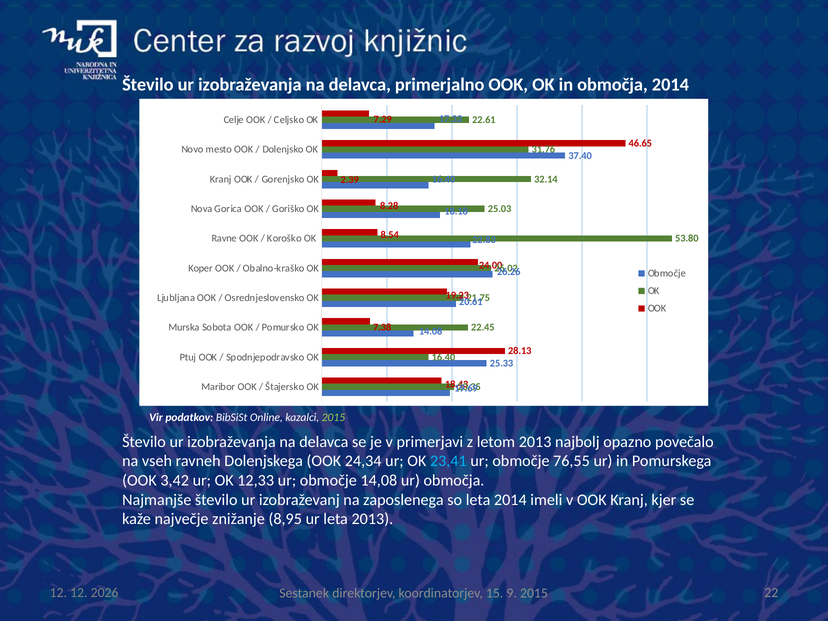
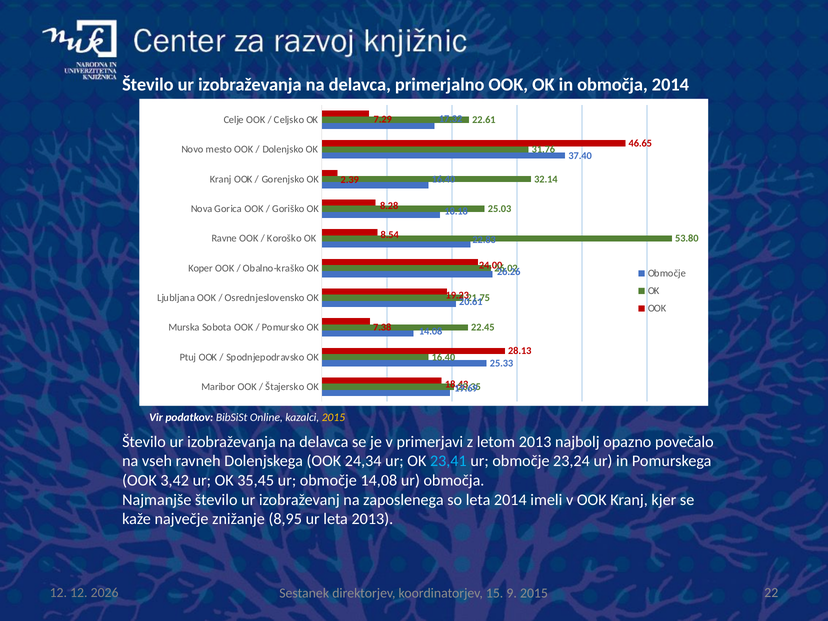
2015 colour: light green -> yellow (333, 418)
76,55: 76,55 -> 23,24 (571, 461)
12,33: 12,33 -> 35,45 (256, 480)
